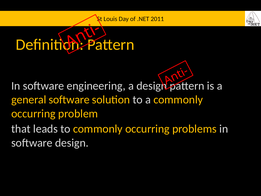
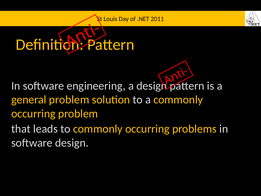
general software: software -> problem (69, 100)
